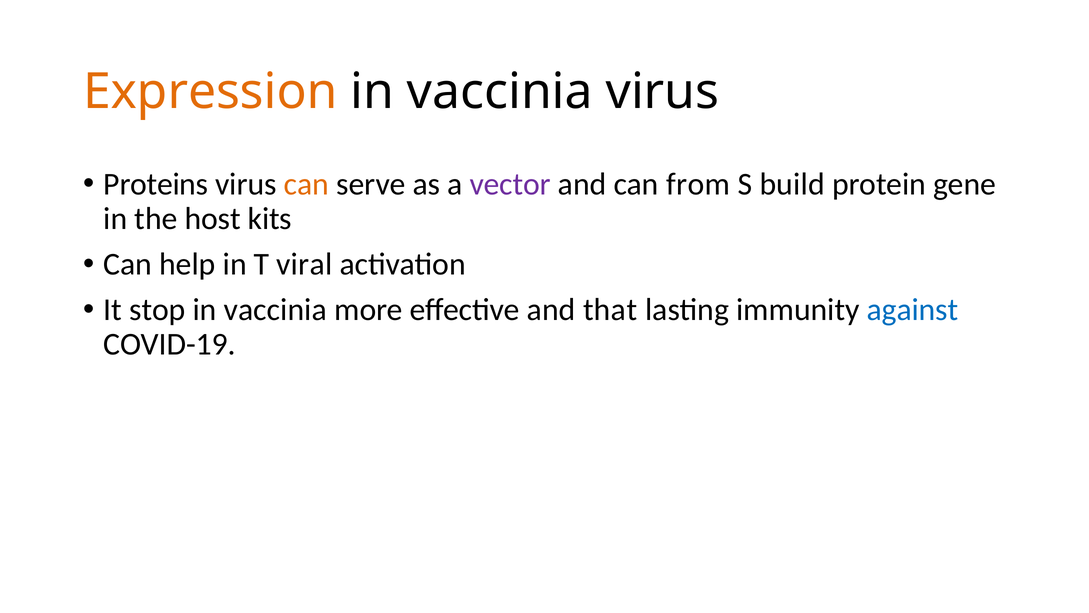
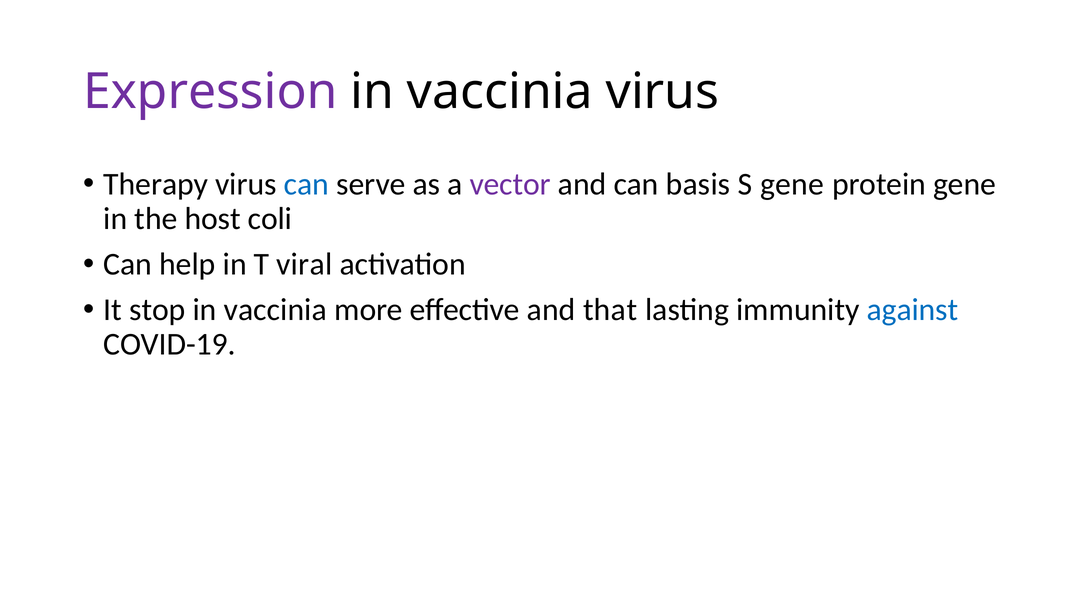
Expression colour: orange -> purple (210, 91)
Proteins: Proteins -> Therapy (156, 184)
can colour: orange -> blue (306, 184)
from: from -> basis (698, 184)
S build: build -> gene (792, 184)
kits: kits -> coli (270, 218)
